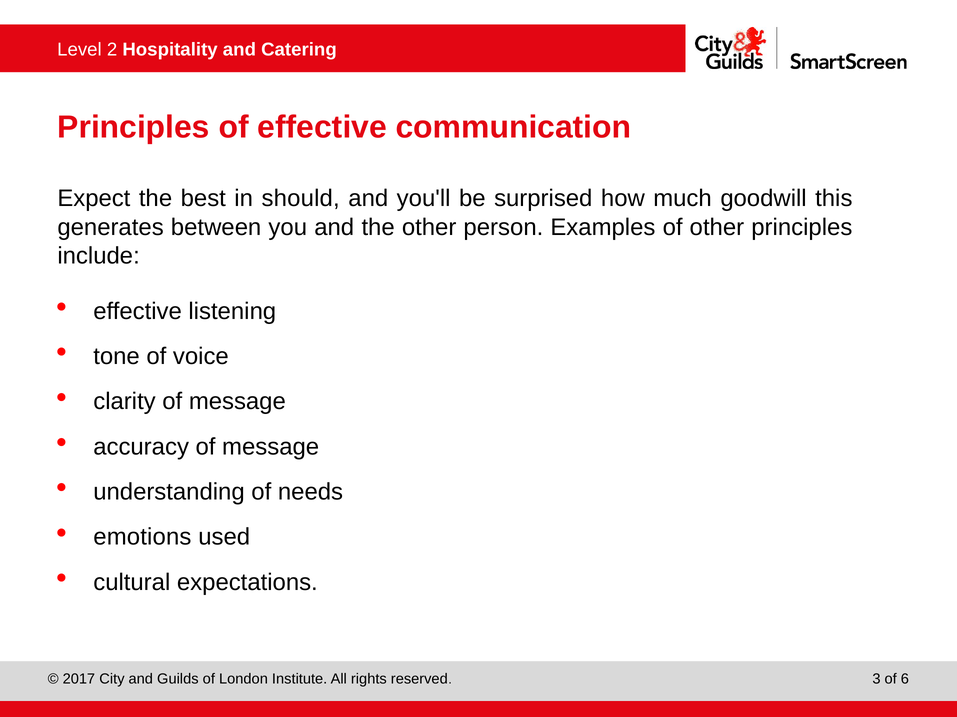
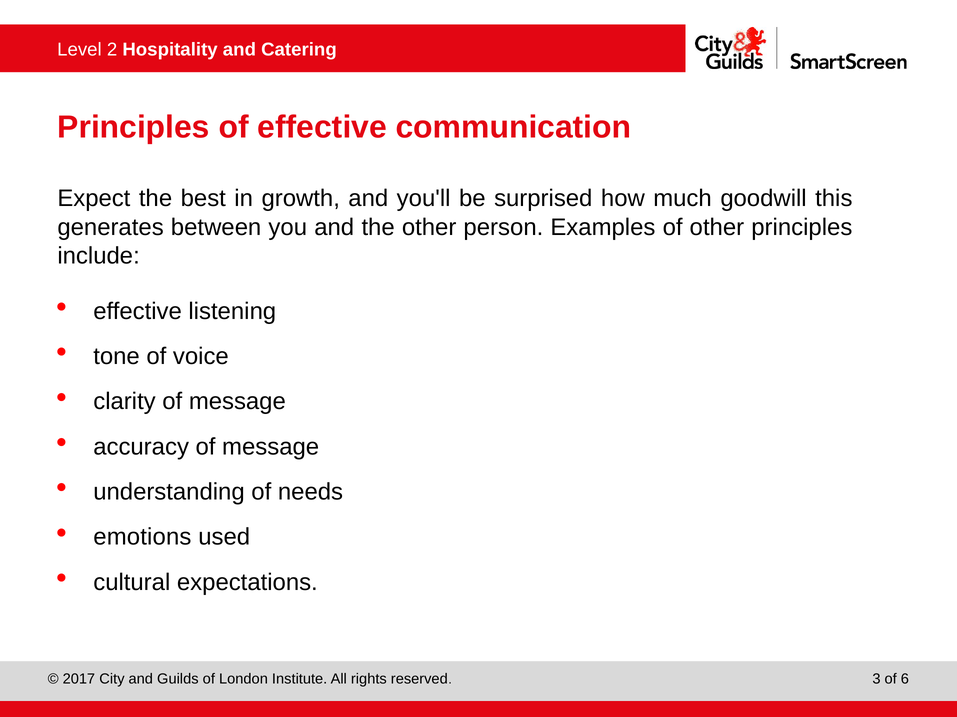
should: should -> growth (301, 199)
